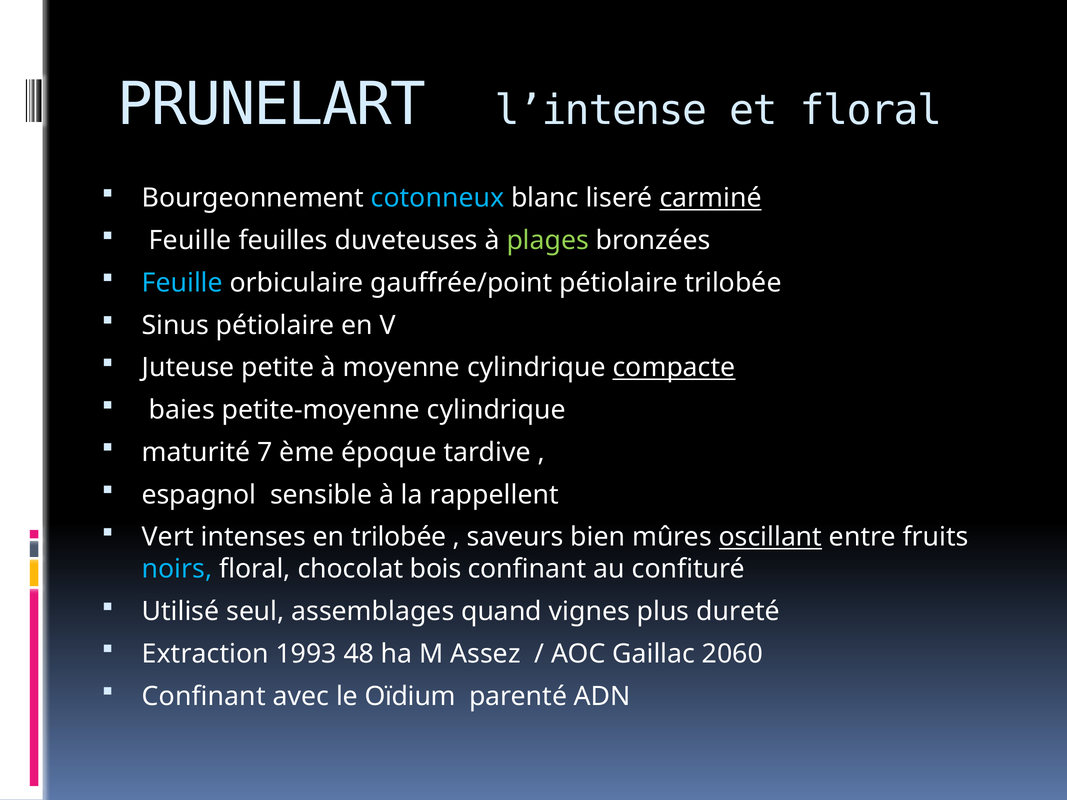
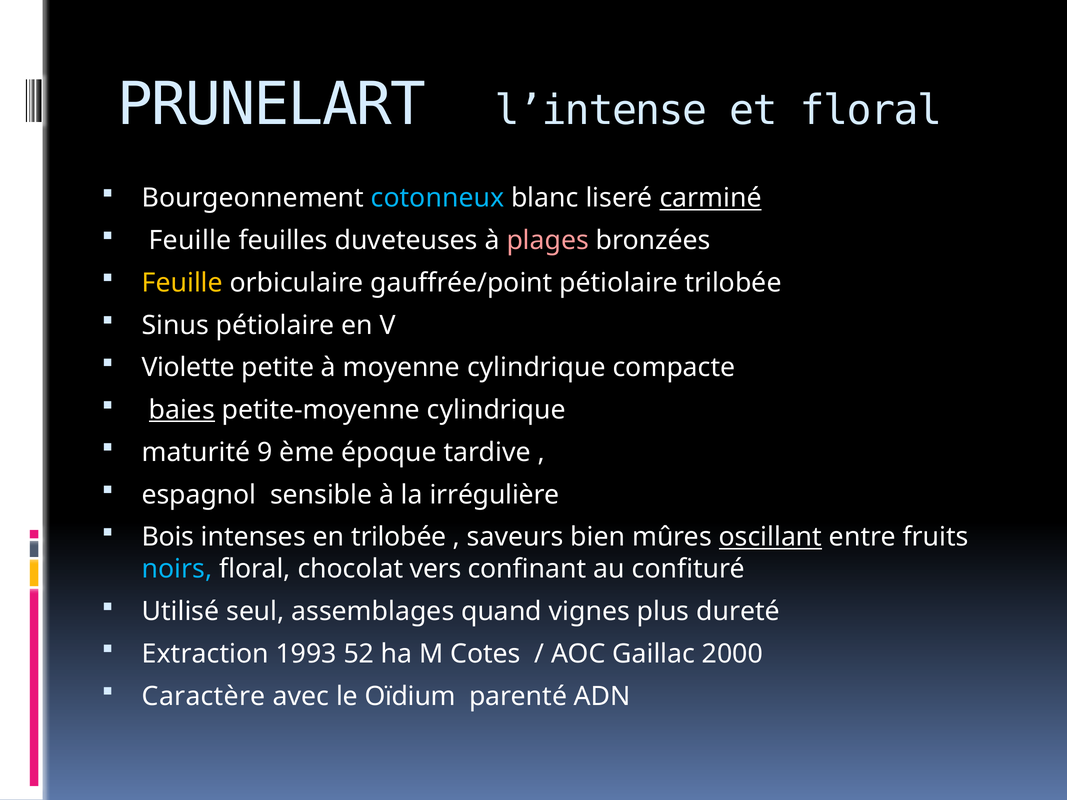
plages colour: light green -> pink (548, 241)
Feuille colour: light blue -> yellow (182, 283)
Juteuse: Juteuse -> Violette (188, 368)
compacte underline: present -> none (674, 368)
baies underline: none -> present (182, 410)
7: 7 -> 9 (265, 452)
rappellent: rappellent -> irrégulière (495, 495)
Vert: Vert -> Bois (168, 537)
bois: bois -> vers (436, 569)
48: 48 -> 52 (359, 654)
Assez: Assez -> Cotes (486, 654)
2060: 2060 -> 2000 (732, 654)
Confinant: Confinant -> Caractère (204, 696)
